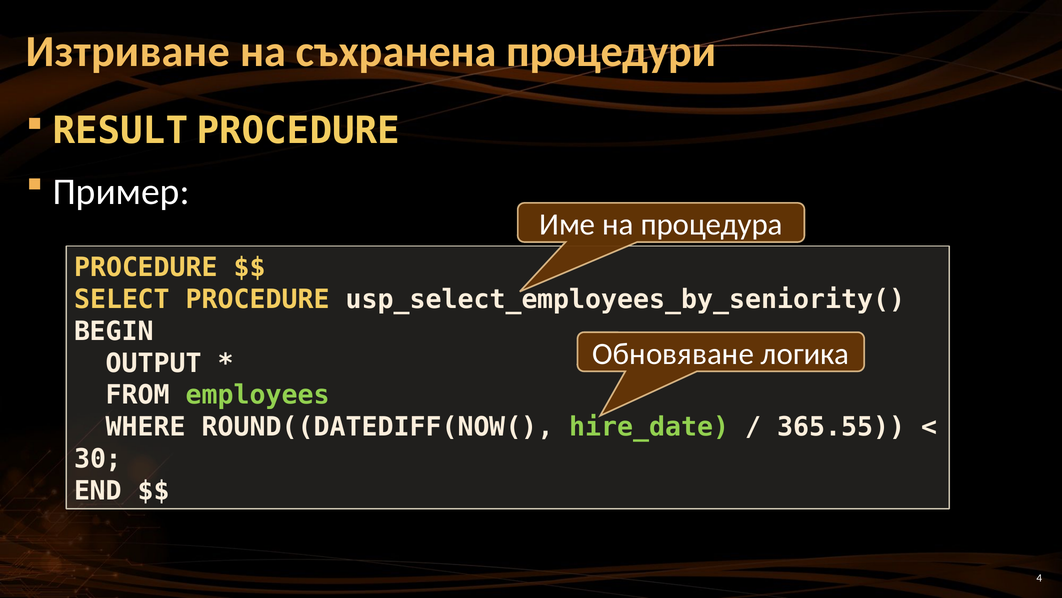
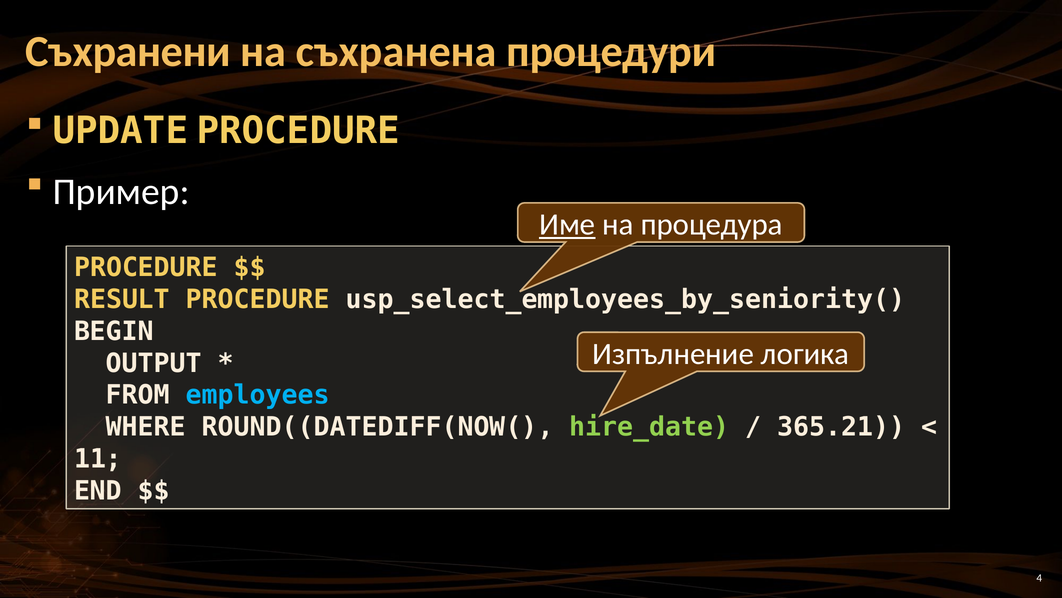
Изтриване: Изтриване -> Съхранени (128, 52)
RESULT: RESULT -> UPDATE (120, 131)
Име underline: none -> present (567, 224)
SELECT: SELECT -> RESULT (122, 299)
Обновяване: Обновяване -> Изпълнение (673, 354)
employees colour: light green -> light blue (258, 395)
365.55: 365.55 -> 365.21 (841, 427)
30: 30 -> 11 (98, 459)
